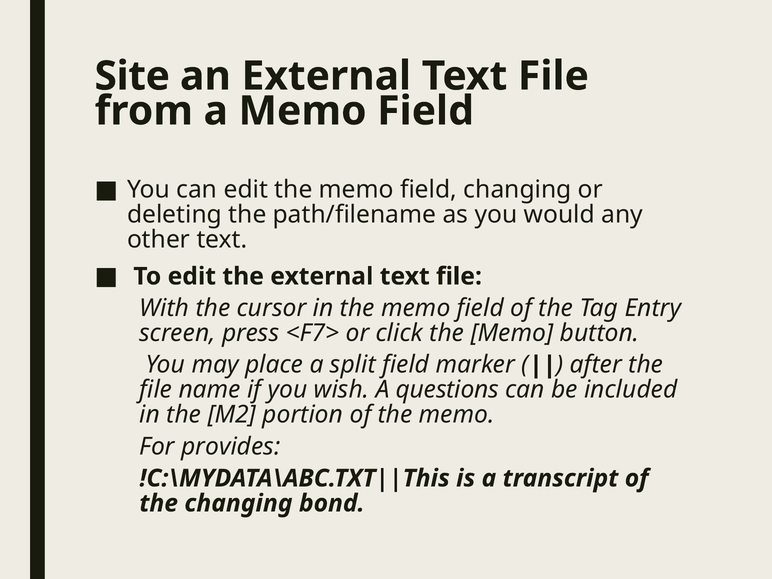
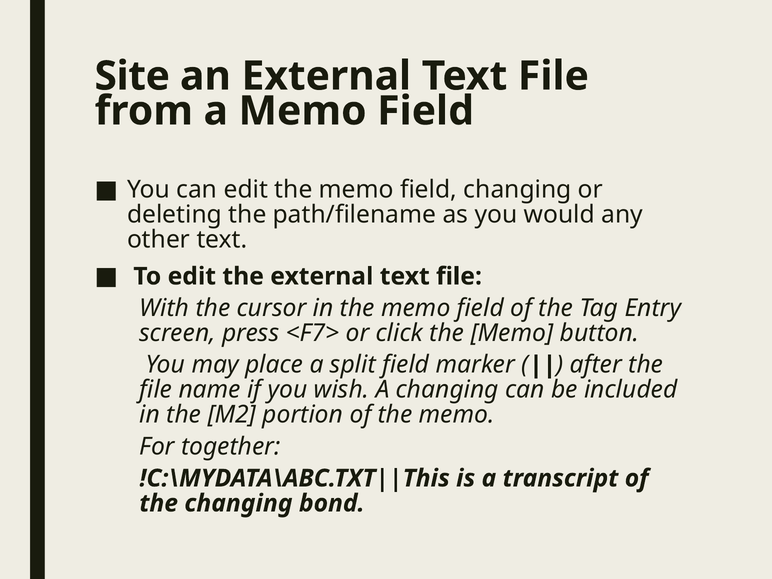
A questions: questions -> changing (447, 390)
provides: provides -> together (231, 447)
